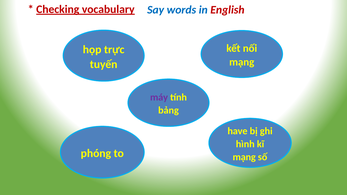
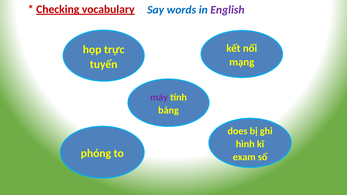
English colour: red -> purple (227, 10)
have: have -> does (237, 131)
mạng: mạng -> exam (244, 157)
